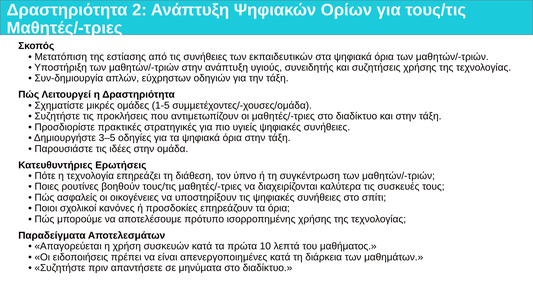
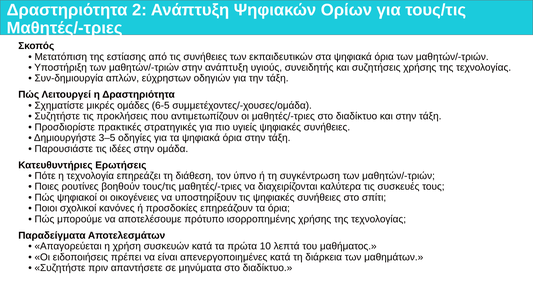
1-5: 1-5 -> 6-5 (161, 105)
ασφαλείς: ασφαλείς -> ψηφιακοί (77, 197)
